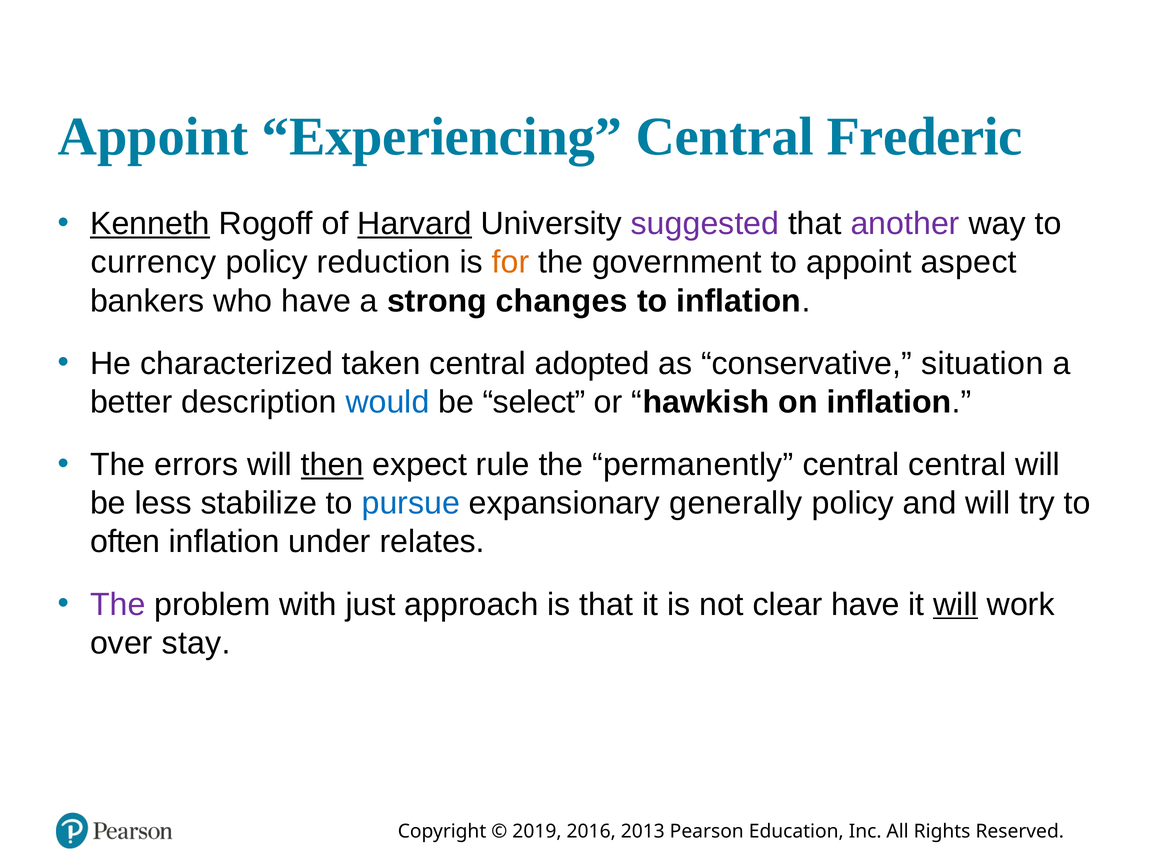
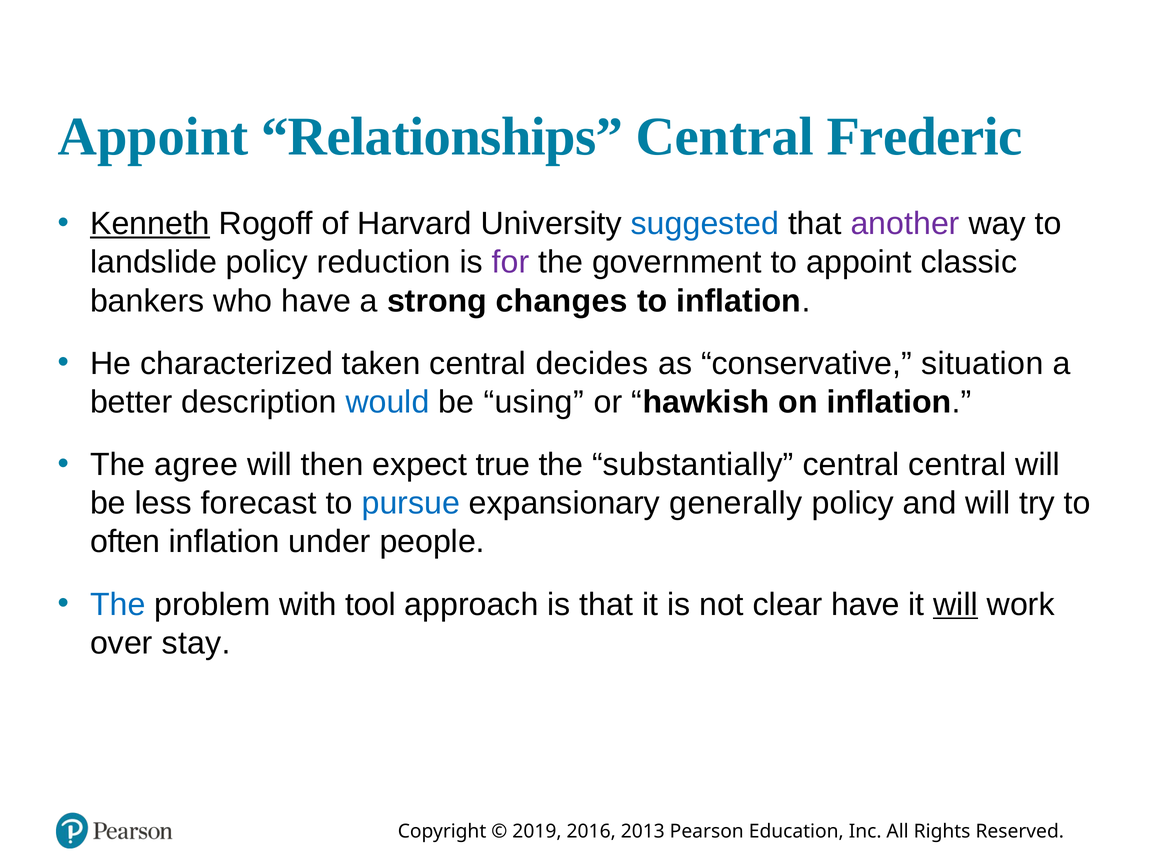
Experiencing: Experiencing -> Relationships (442, 137)
Harvard underline: present -> none (415, 224)
suggested colour: purple -> blue (705, 224)
currency: currency -> landslide (154, 262)
for colour: orange -> purple (511, 262)
aspect: aspect -> classic (969, 262)
adopted: adopted -> decides (592, 364)
select: select -> using (534, 402)
errors: errors -> agree (196, 465)
then underline: present -> none (332, 465)
rule: rule -> true (503, 465)
permanently: permanently -> substantially (693, 465)
stabilize: stabilize -> forecast (259, 503)
relates: relates -> people (432, 542)
The colour: purple -> blue (118, 604)
just: just -> tool (371, 604)
